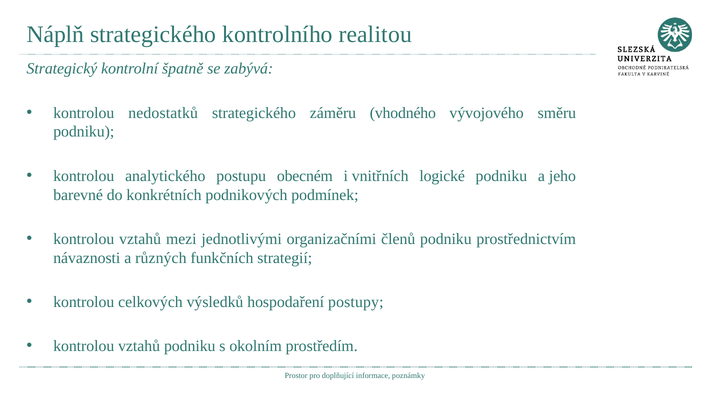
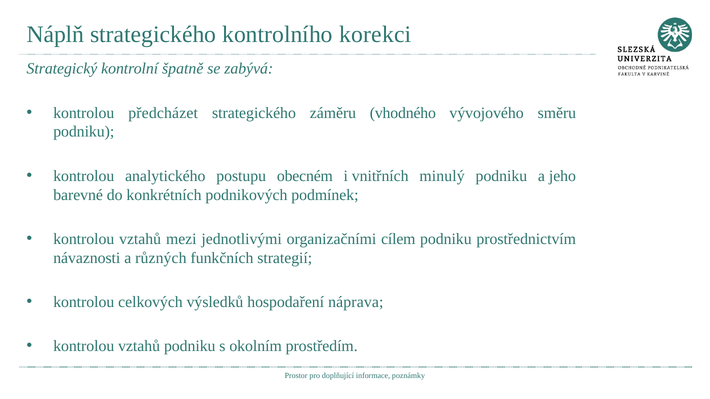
realitou: realitou -> korekci (375, 35)
nedostatků: nedostatků -> předcházet (163, 113)
logické: logické -> minulý (442, 176)
členů: členů -> cílem (398, 239)
postupy: postupy -> náprava (356, 302)
